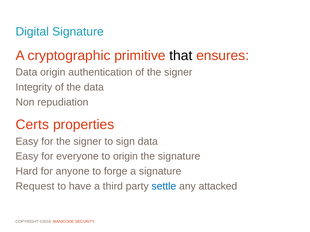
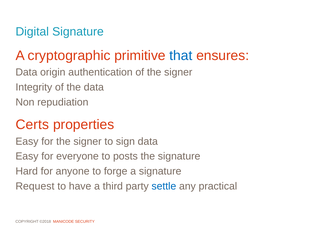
that colour: black -> blue (181, 56)
to origin: origin -> posts (125, 157)
attacked: attacked -> practical (218, 187)
